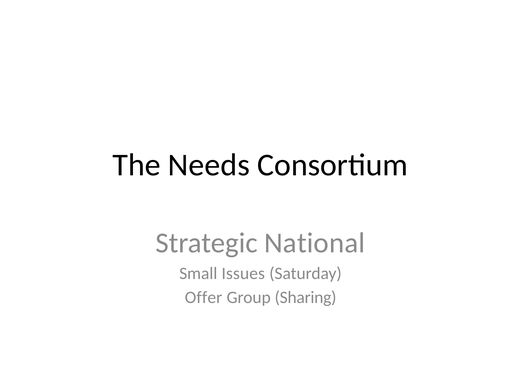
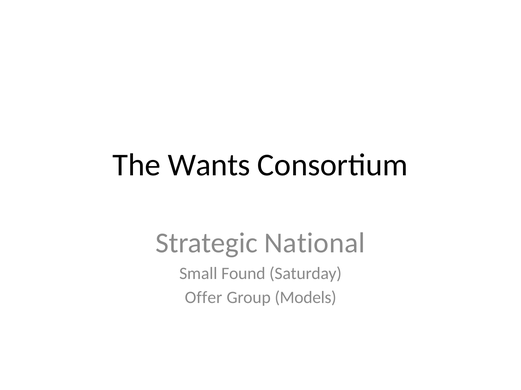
Needs: Needs -> Wants (209, 165)
Issues: Issues -> Found (243, 274)
Sharing: Sharing -> Models (306, 298)
